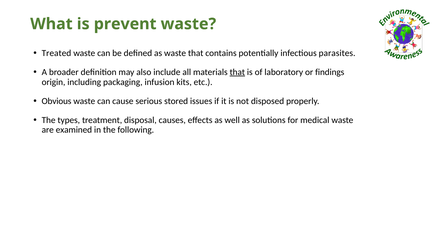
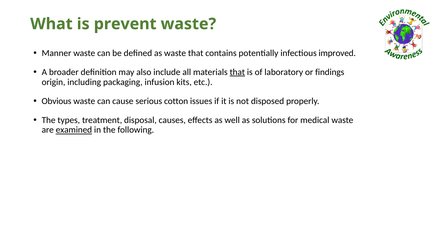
Treated: Treated -> Manner (56, 53)
parasites: parasites -> improved (337, 53)
stored: stored -> cotton (176, 101)
examined underline: none -> present (74, 130)
